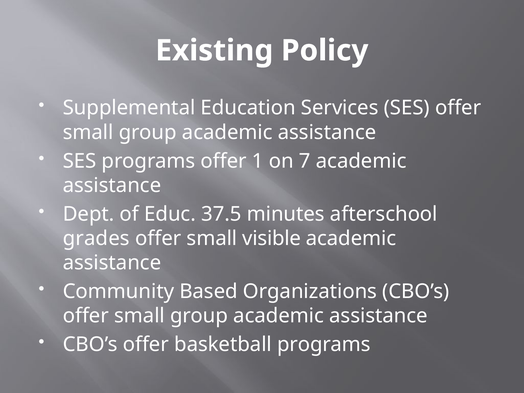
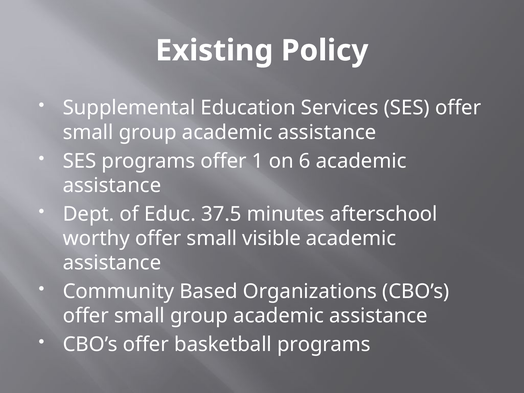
7: 7 -> 6 (305, 161)
grades: grades -> worthy (96, 238)
